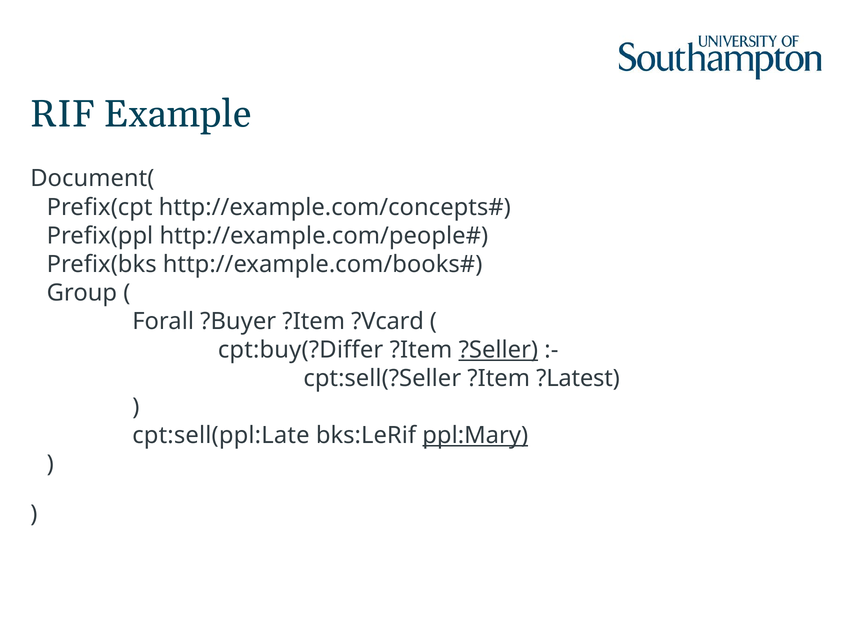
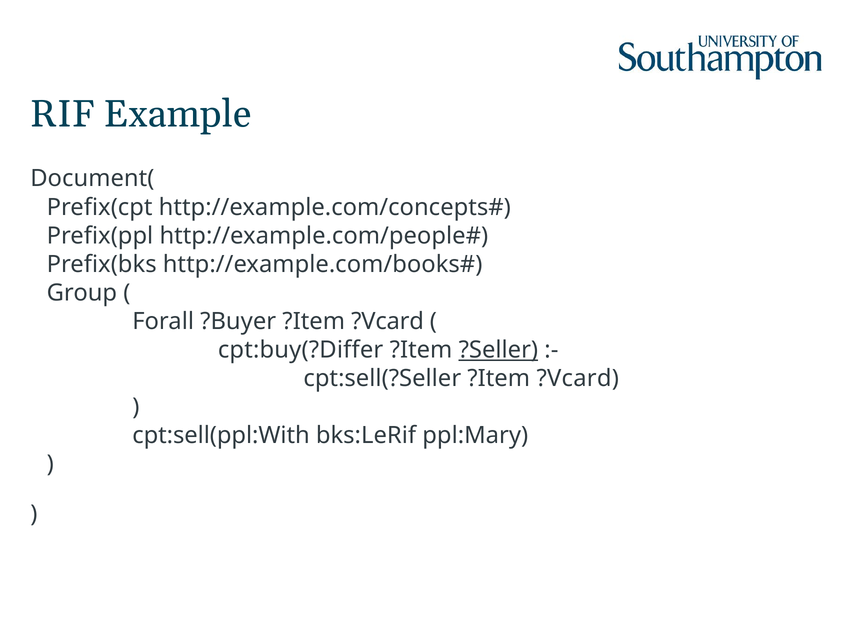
cpt:sell(?Seller ?Item ?Latest: ?Latest -> ?Vcard (578, 378)
cpt:sell(ppl:Late: cpt:sell(ppl:Late -> cpt:sell(ppl:With (221, 436)
ppl:Mary underline: present -> none (475, 436)
